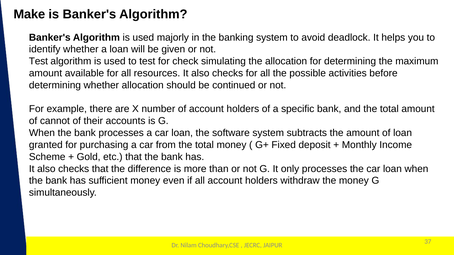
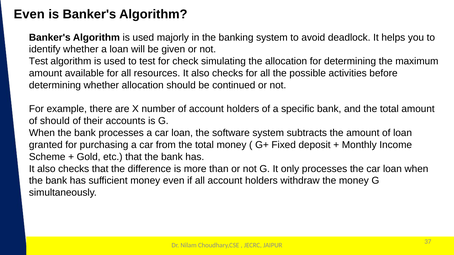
Make: Make -> Even (29, 14)
of cannot: cannot -> should (55, 121)
